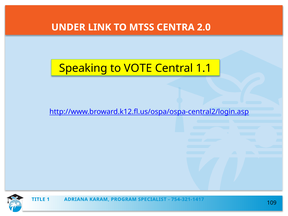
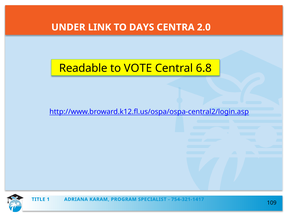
MTSS: MTSS -> DAYS (142, 27)
Speaking: Speaking -> Readable (83, 68)
1.1: 1.1 -> 6.8 (204, 68)
